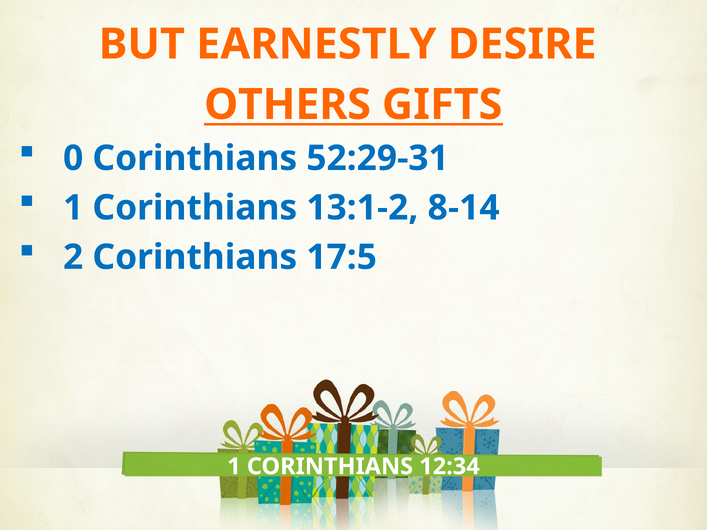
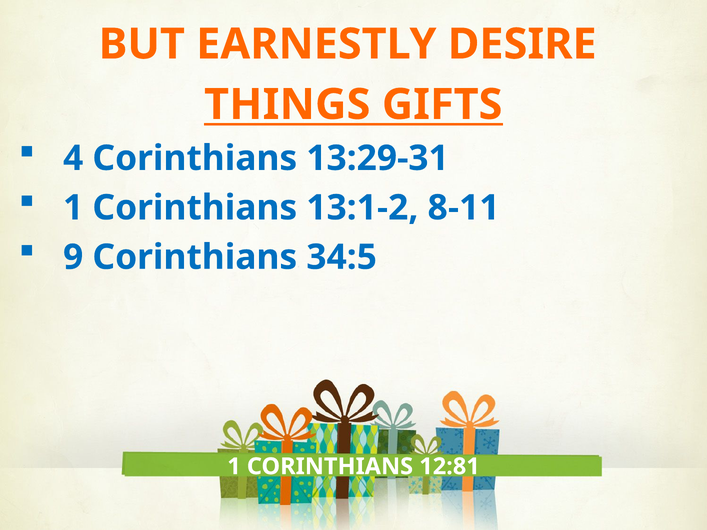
OTHERS: OTHERS -> THINGS (287, 105)
0: 0 -> 4 (73, 158)
52:29-31: 52:29-31 -> 13:29-31 (378, 158)
8-14: 8-14 -> 8-11 (464, 208)
2: 2 -> 9 (73, 257)
17:5: 17:5 -> 34:5 (342, 257)
12:34: 12:34 -> 12:81 (450, 467)
